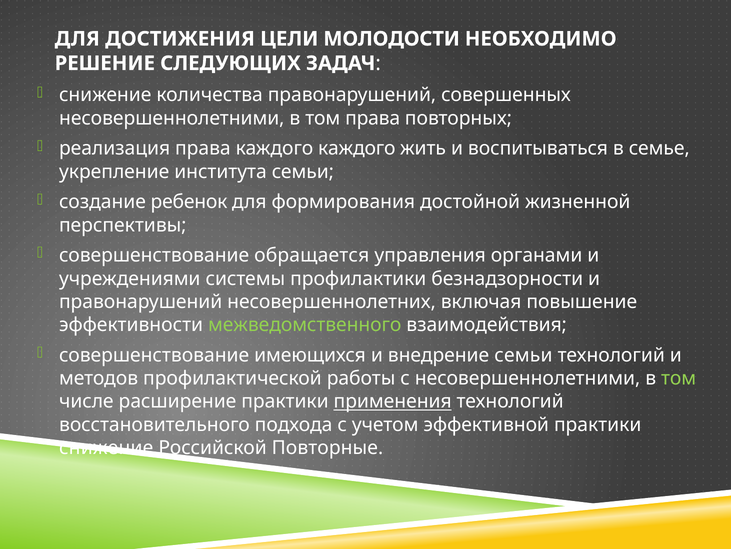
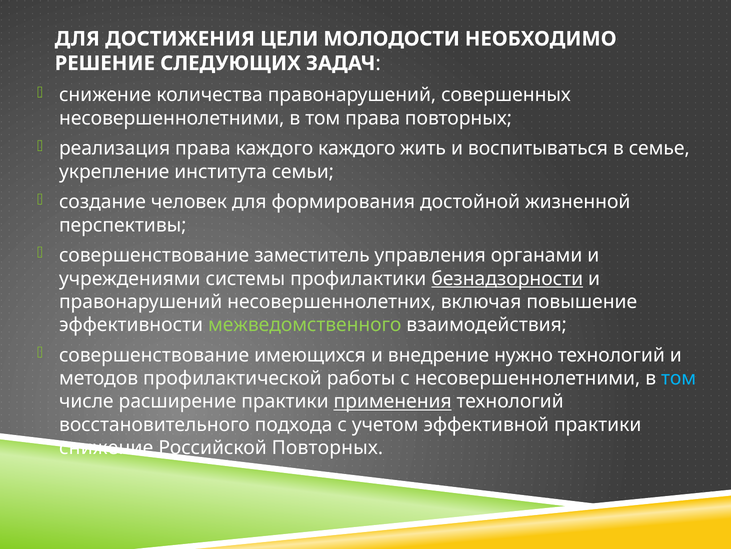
ребенок: ребенок -> человек (189, 202)
обращается: обращается -> заместитель (312, 255)
безнадзорности underline: none -> present (507, 278)
внедрение семьи: семьи -> нужно (524, 355)
том colour: light green -> light blue (679, 378)
Российской Повторные: Повторные -> Повторных (327, 447)
